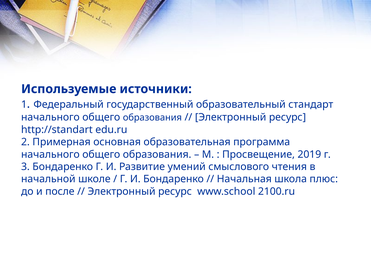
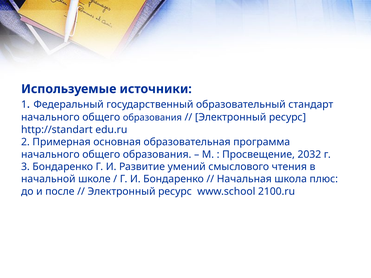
2019: 2019 -> 2032 (309, 155)
